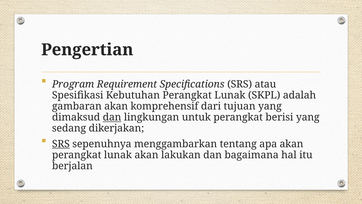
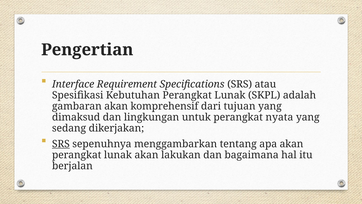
Program: Program -> Interface (73, 84)
dan underline: present -> none (112, 117)
berisi: berisi -> nyata (279, 117)
